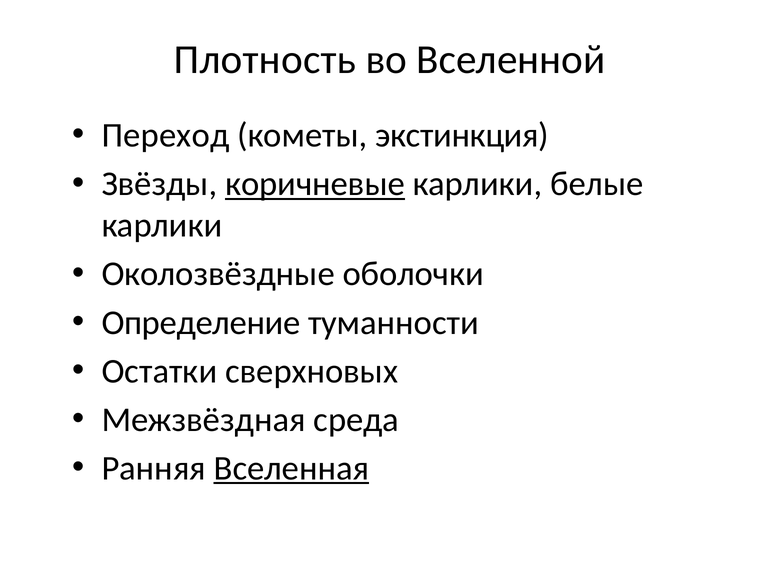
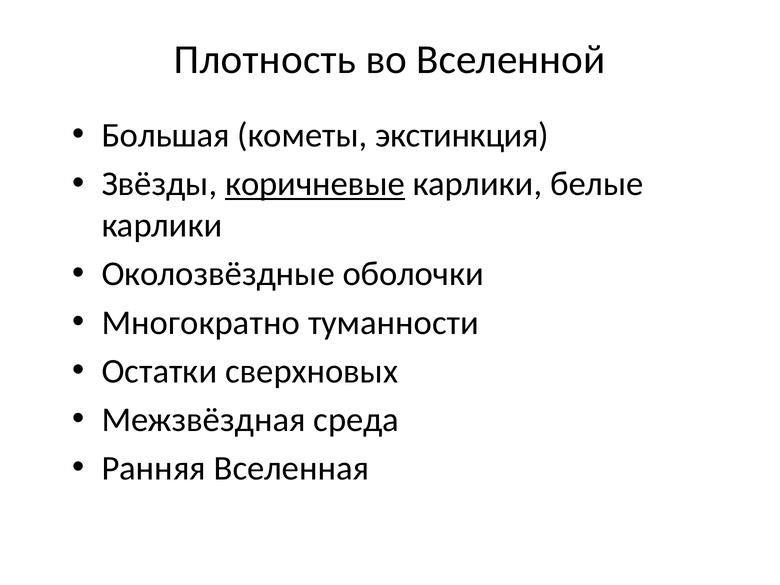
Переход: Переход -> Большая (166, 135)
Определение: Определение -> Многократно (201, 323)
Вселенная underline: present -> none (291, 468)
